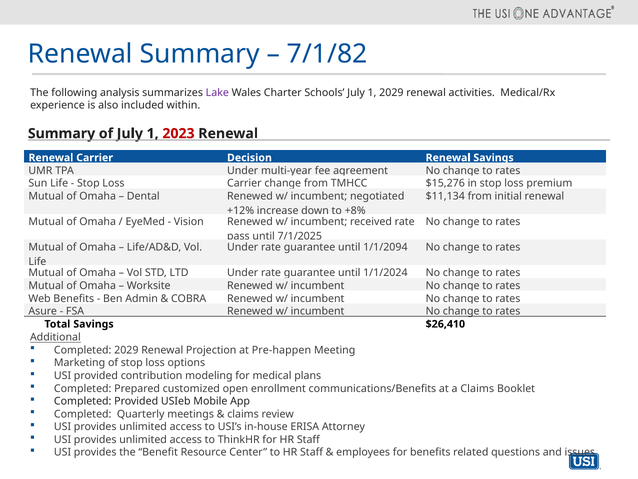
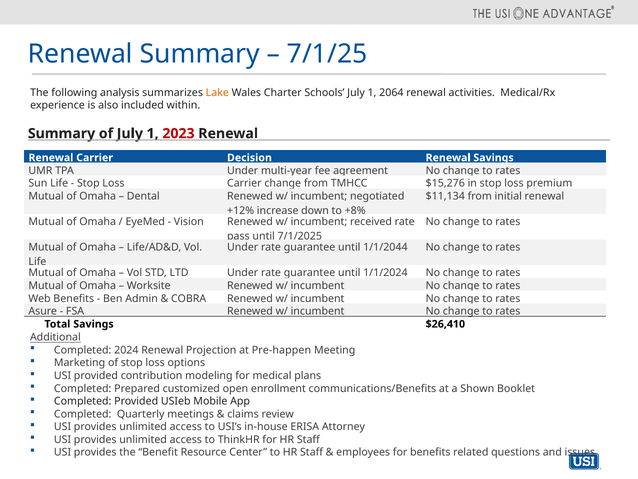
7/1/82: 7/1/82 -> 7/1/25 (327, 54)
Lake colour: purple -> orange (217, 92)
1 2029: 2029 -> 2064 (391, 92)
1/1/2094: 1/1/2094 -> 1/1/2044 (385, 247)
Completed 2029: 2029 -> 2024 (126, 350)
a Claims: Claims -> Shown (477, 388)
